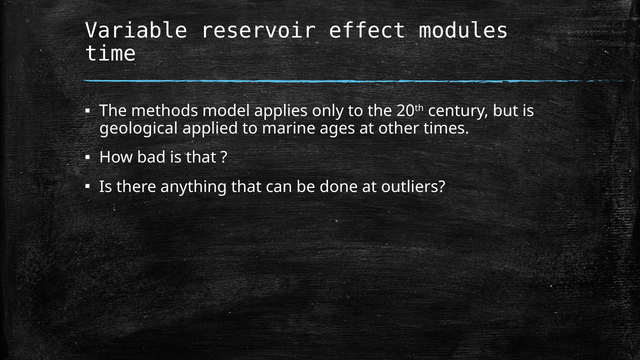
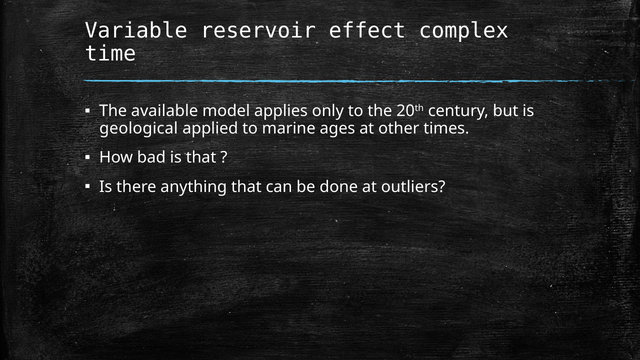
modules: modules -> complex (464, 31)
methods: methods -> available (165, 111)
